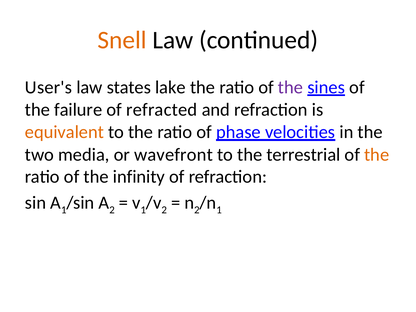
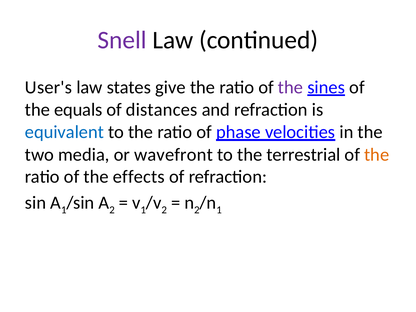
Snell colour: orange -> purple (122, 40)
lake: lake -> give (170, 87)
failure: failure -> equals (78, 110)
refracted: refracted -> distances (162, 110)
equivalent colour: orange -> blue (64, 132)
infinity: infinity -> effects (139, 177)
